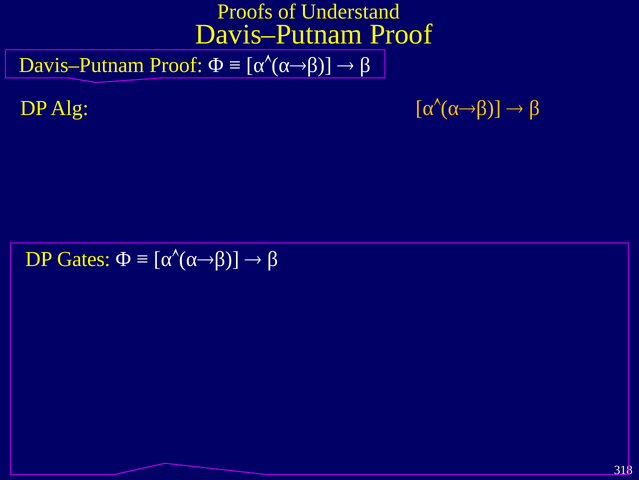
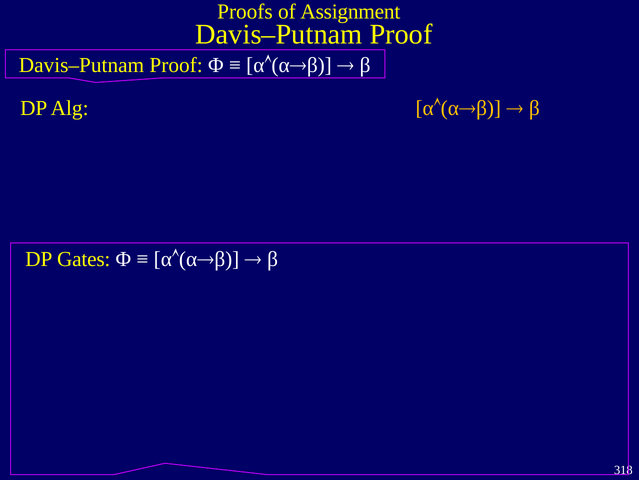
Understand: Understand -> Assignment (350, 12)
